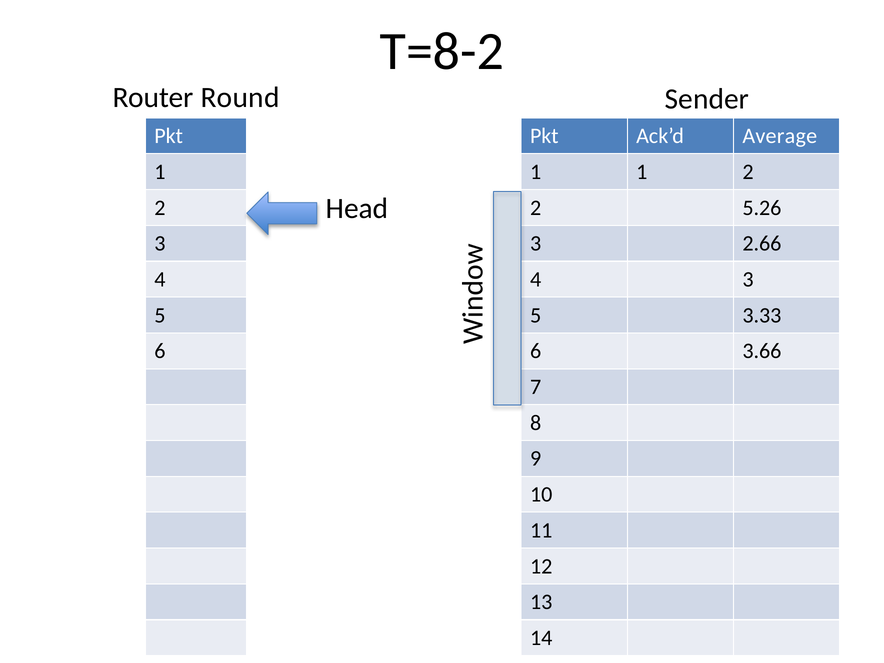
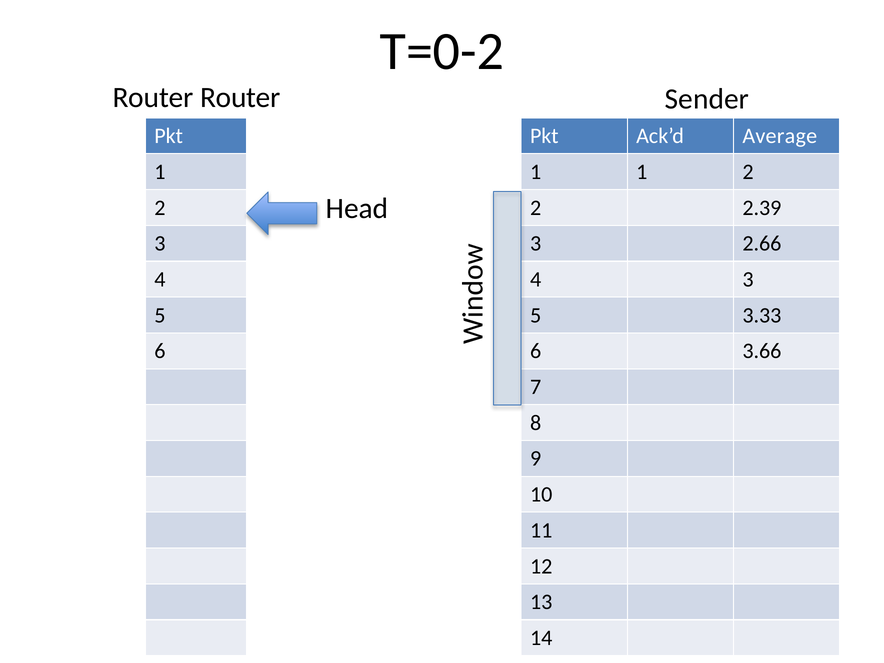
T=8-2: T=8-2 -> T=0-2 (442, 52)
Router Round: Round -> Router (240, 98)
5.26: 5.26 -> 2.39 (762, 208)
